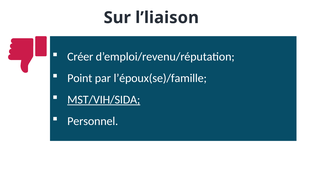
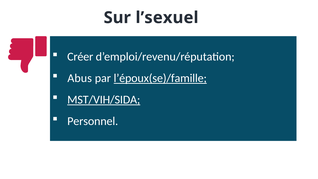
l’liaison: l’liaison -> l’sexuel (167, 18)
Point: Point -> Abus (80, 78)
l’époux(se)/famille underline: none -> present (160, 78)
